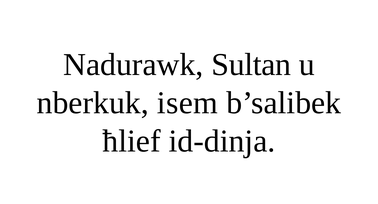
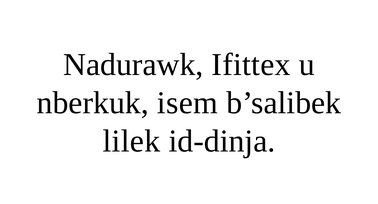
Sultan: Sultan -> Ifittex (251, 65)
ħlief: ħlief -> lilek (131, 141)
